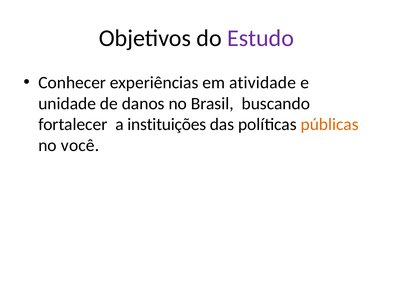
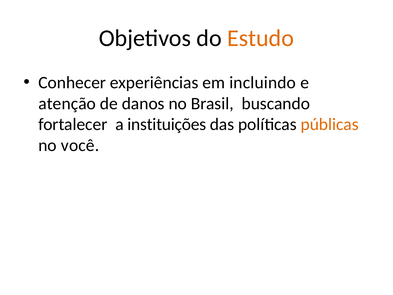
Estudo colour: purple -> orange (261, 38)
atividade: atividade -> incluindo (263, 82)
unidade: unidade -> atenção (67, 103)
